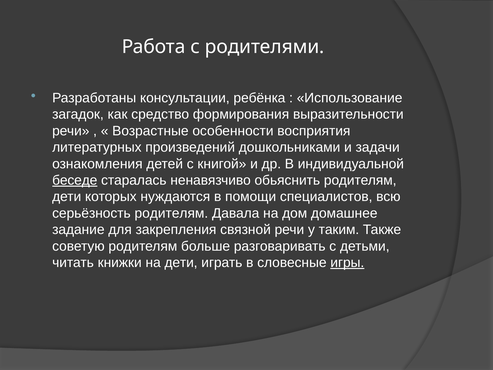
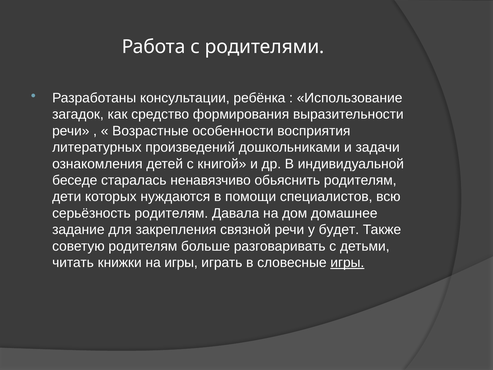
беседе underline: present -> none (75, 180)
таким: таким -> будет (339, 230)
на дети: дети -> игры (181, 262)
